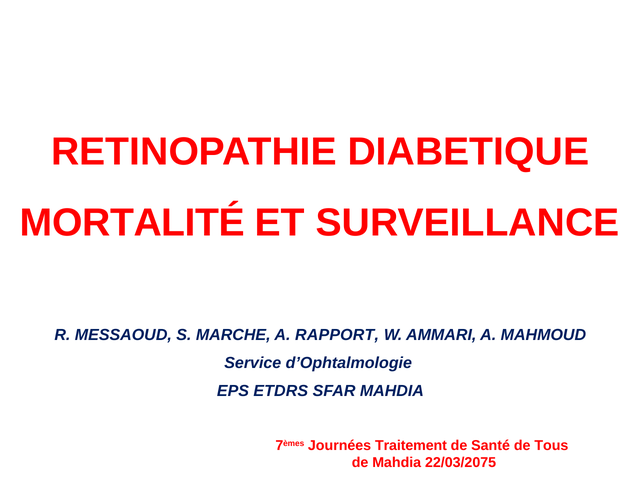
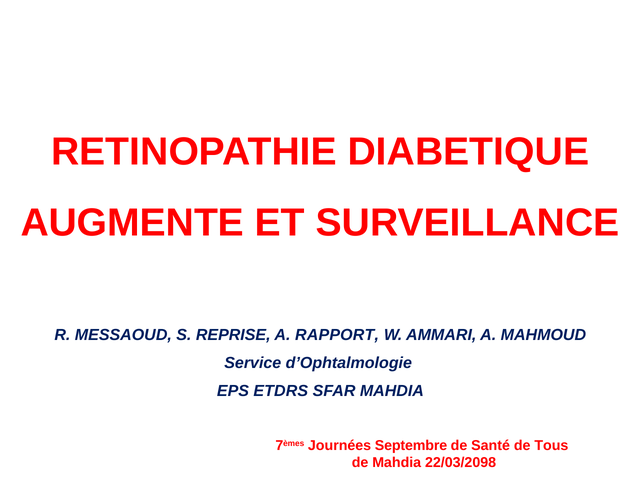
MORTALITÉ: MORTALITÉ -> AUGMENTE (132, 223)
MARCHE: MARCHE -> REPRISE (233, 335)
Traitement: Traitement -> Septembre (411, 445)
22/03/2075: 22/03/2075 -> 22/03/2098 (461, 462)
